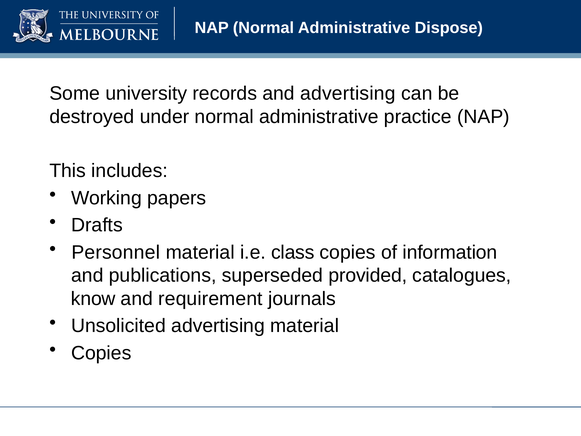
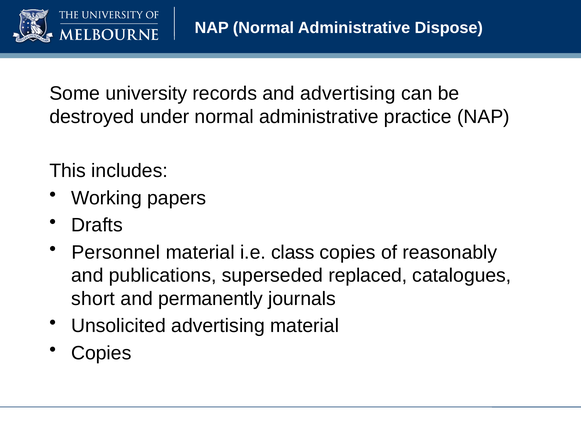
information: information -> reasonably (450, 252)
provided: provided -> replaced (368, 275)
know: know -> short (93, 299)
requirement: requirement -> permanently (211, 299)
